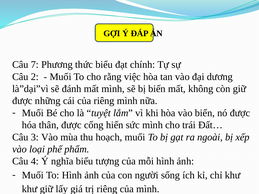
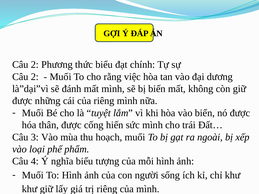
7: 7 -> 2 (35, 65)
